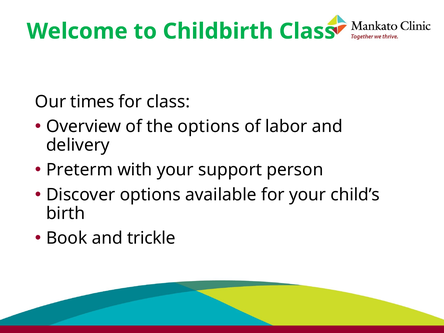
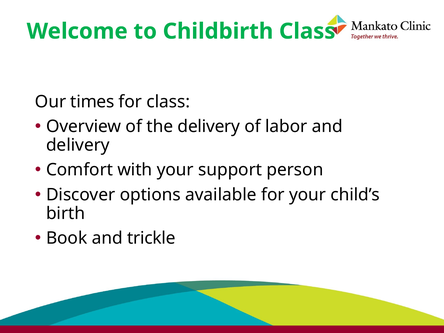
the options: options -> delivery (209, 127)
Preterm: Preterm -> Comfort (80, 170)
